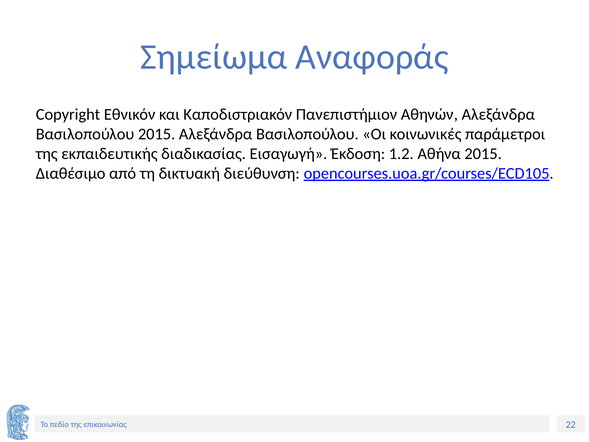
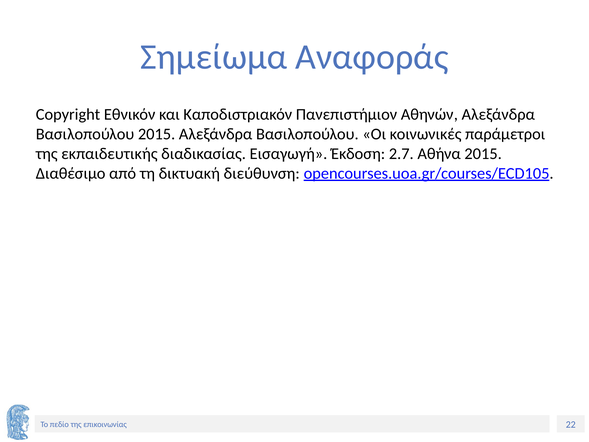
1.2: 1.2 -> 2.7 (401, 154)
